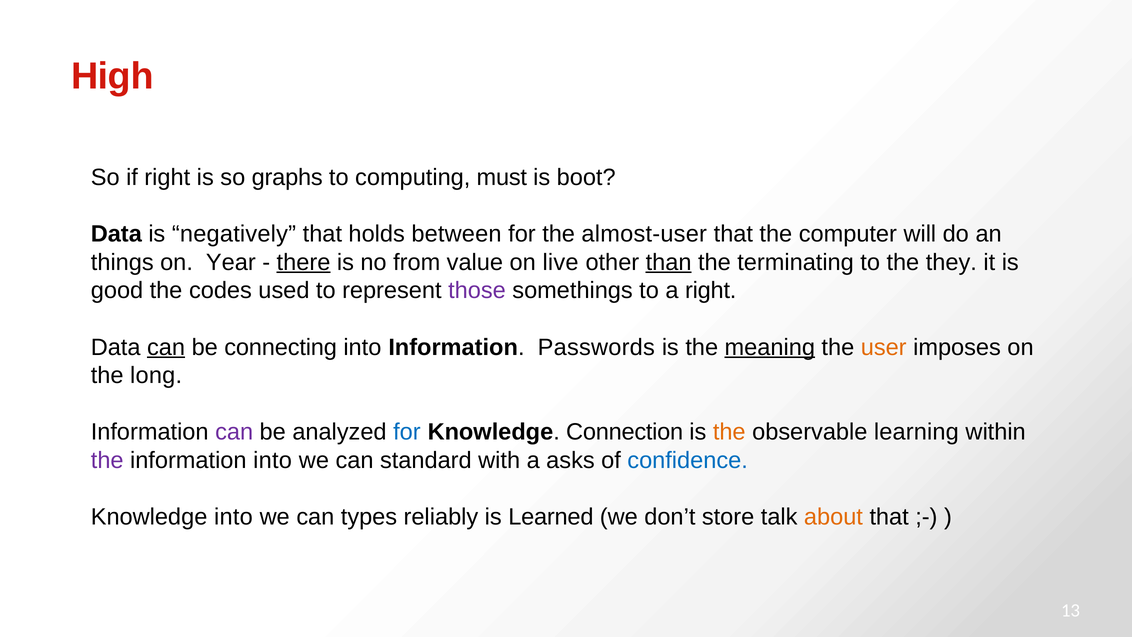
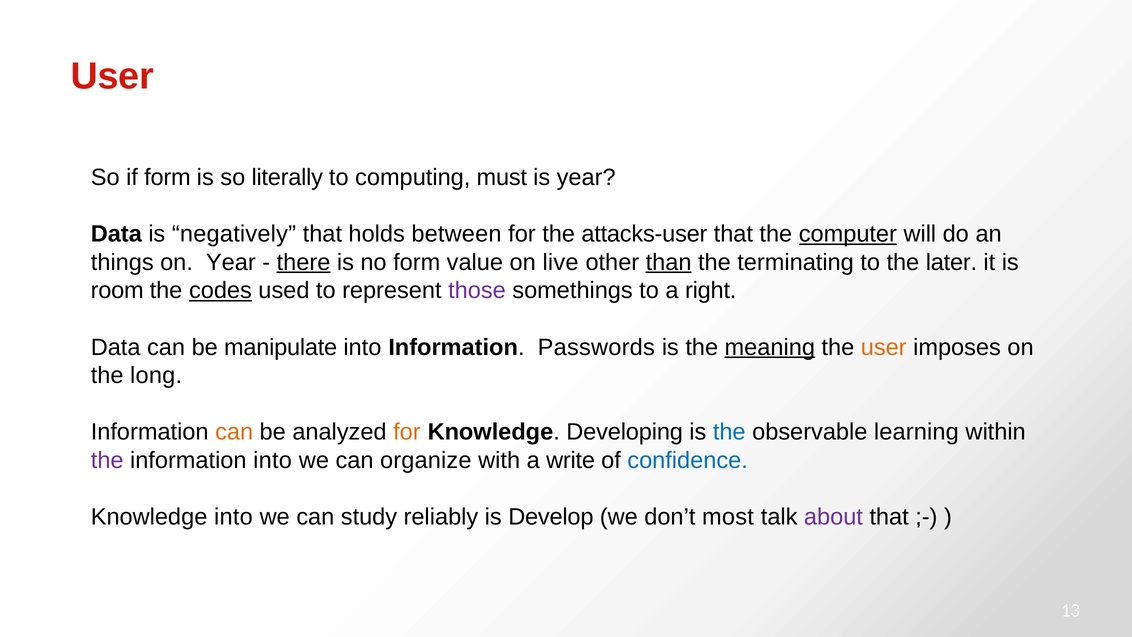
High: High -> User (112, 76)
if right: right -> form (167, 177)
graphs: graphs -> literally (287, 177)
is boot: boot -> year (586, 177)
almost-user: almost-user -> attacks-user (644, 234)
computer underline: none -> present (848, 234)
no from: from -> form (417, 262)
they: they -> later (951, 262)
good: good -> room (117, 291)
codes underline: none -> present (220, 291)
can underline: present -> none (166, 347)
connecting: connecting -> manipulate (281, 347)
can colour: purple -> orange (234, 432)
for colour: blue -> orange (407, 432)
Connection: Connection -> Developing (625, 432)
the colour: orange -> blue (729, 432)
standard: standard -> organize (426, 460)
asks: asks -> write (571, 460)
types: types -> study (369, 517)
Learned: Learned -> Develop (551, 517)
store: store -> most (728, 517)
about colour: orange -> purple (833, 517)
